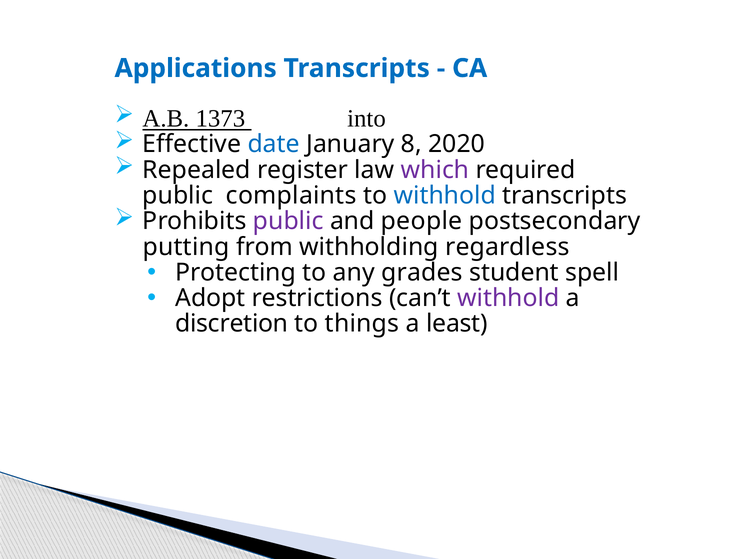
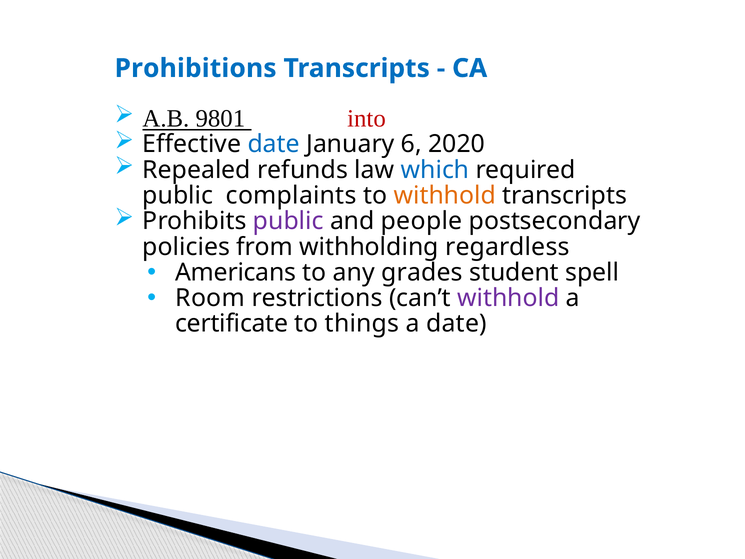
Applications: Applications -> Prohibitions (196, 68)
1373: 1373 -> 9801 (220, 119)
into colour: black -> red (366, 119)
8: 8 -> 6 (411, 144)
register: register -> refunds (303, 170)
which colour: purple -> blue (435, 170)
withhold colour: blue -> orange (445, 195)
putting: putting -> policies (186, 247)
Protecting: Protecting -> Americans (236, 272)
Adopt: Adopt -> Room (210, 298)
discretion: discretion -> certificate (232, 324)
a least: least -> date (457, 324)
